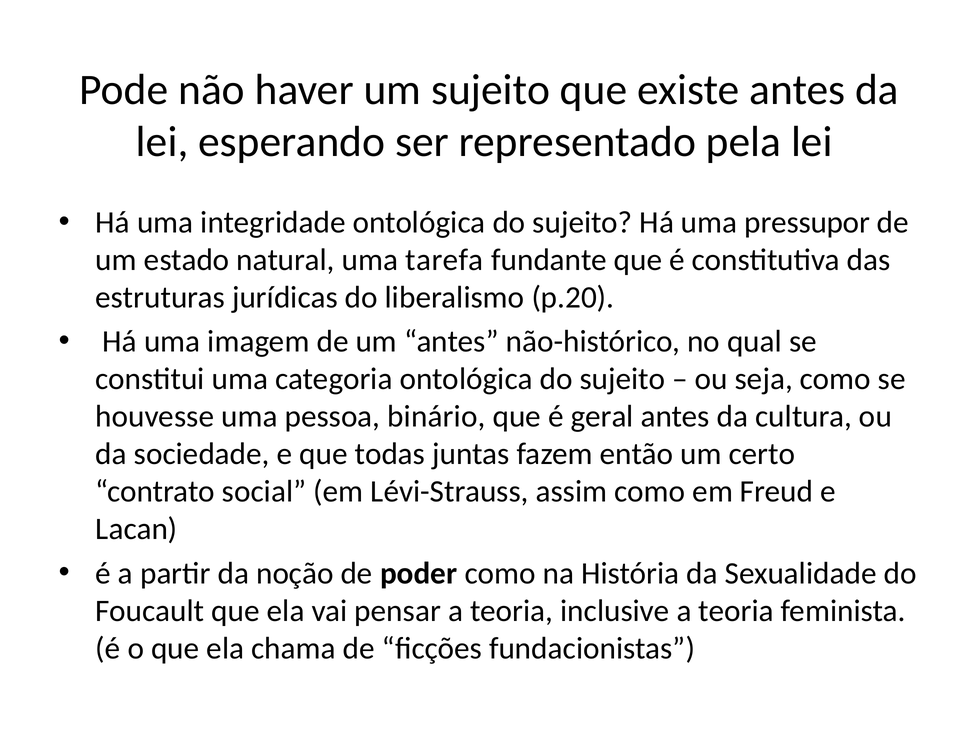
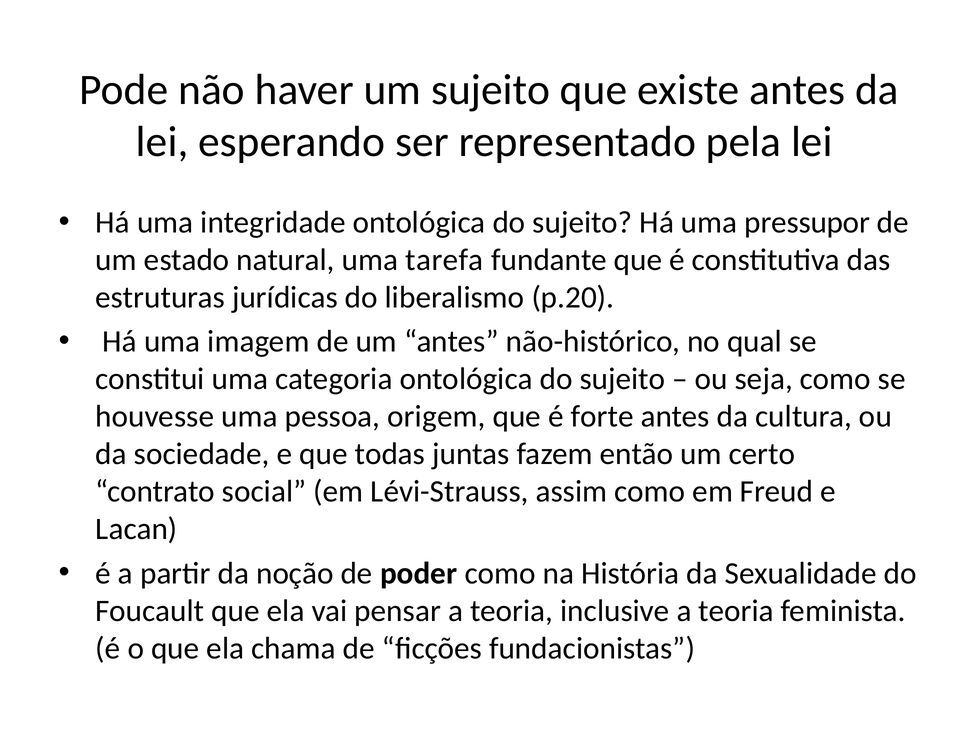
binário: binário -> origem (436, 417)
geral: geral -> forte (602, 417)
